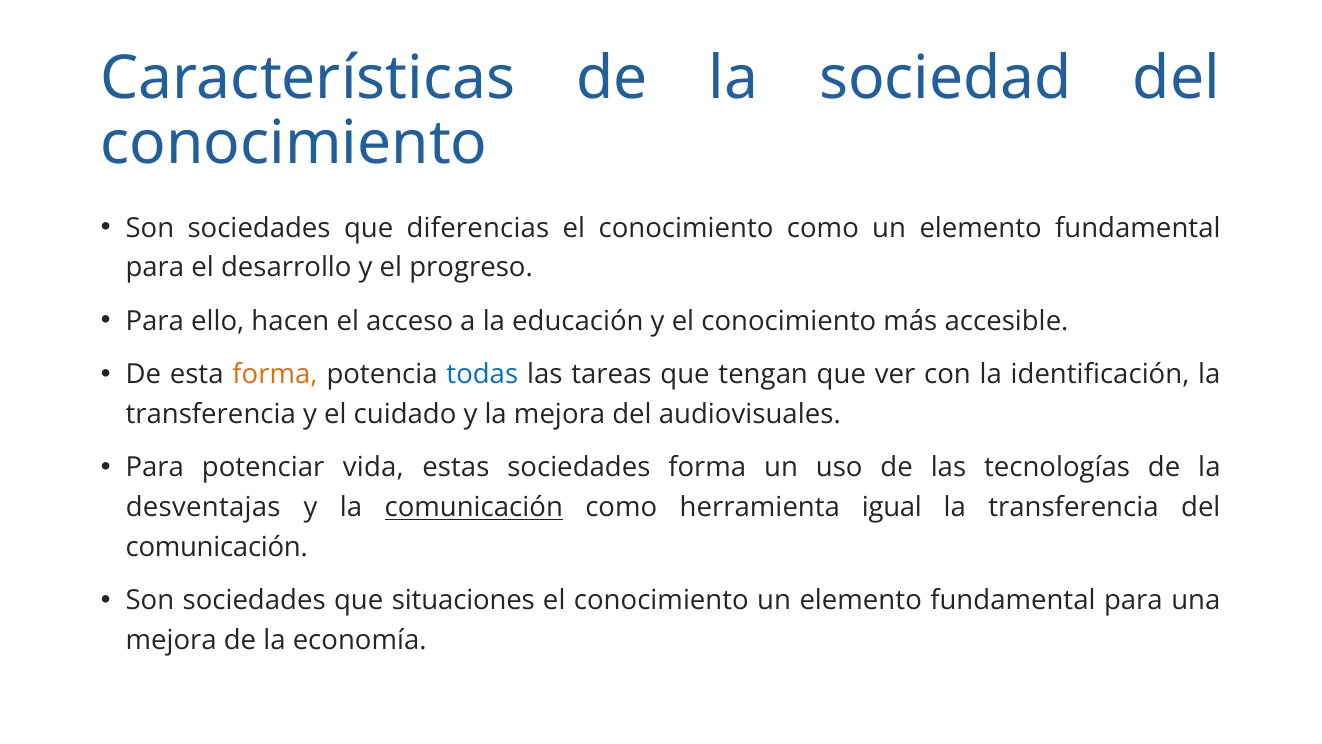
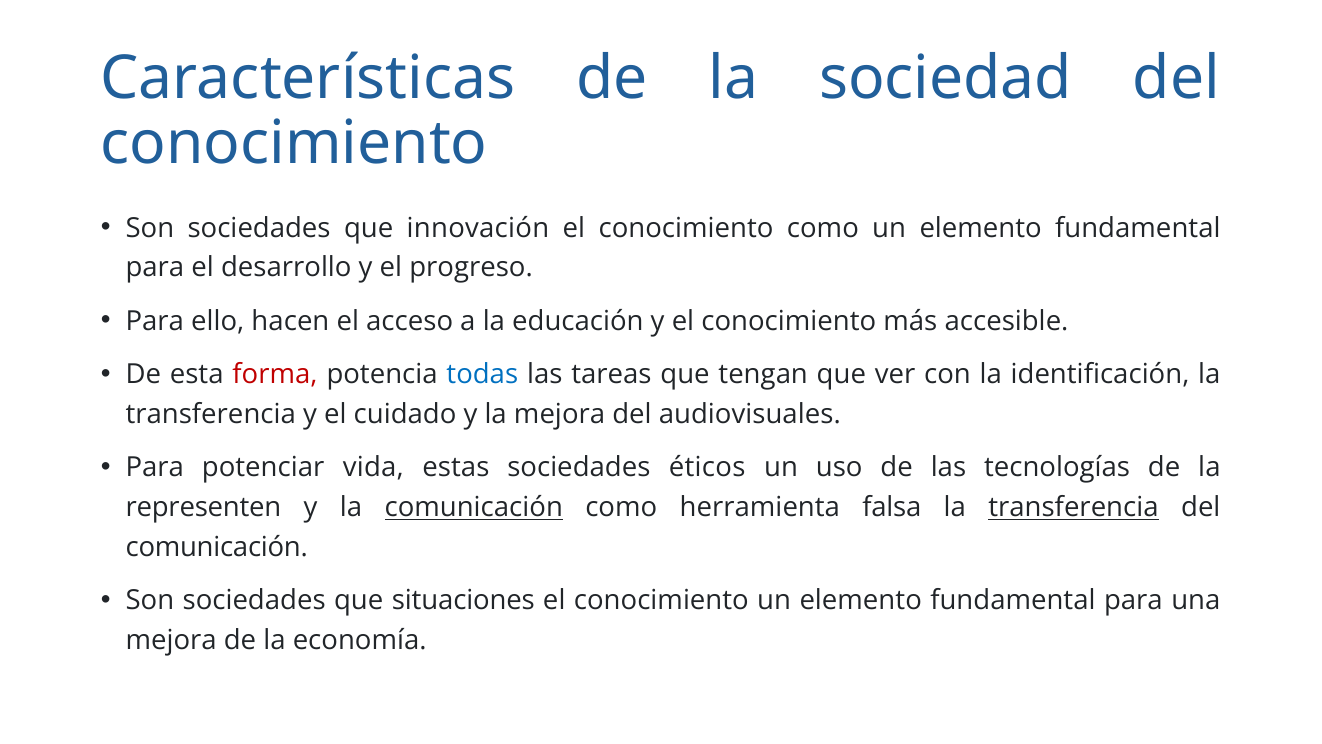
diferencias: diferencias -> innovación (478, 228)
forma colour: orange -> red (275, 375)
sociedades forma: forma -> éticos (707, 468)
desventajas: desventajas -> representen (203, 507)
igual: igual -> falsa (892, 507)
transferencia underline: none -> present (1073, 507)
